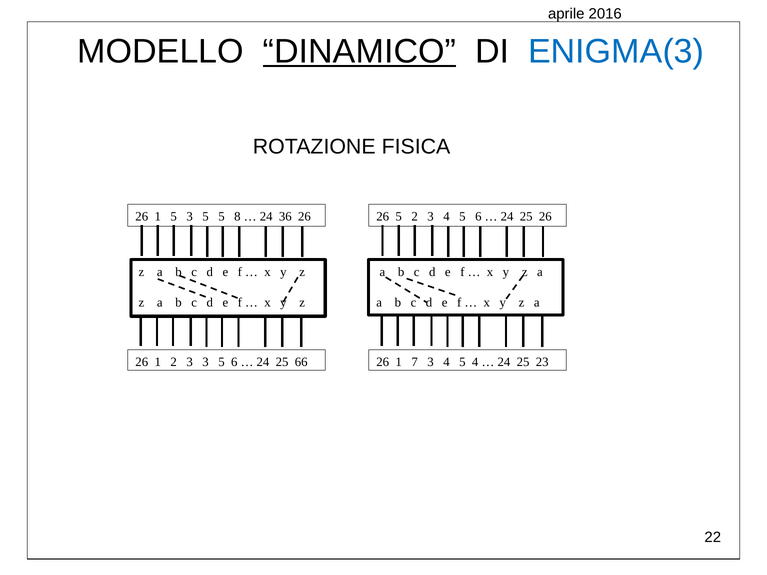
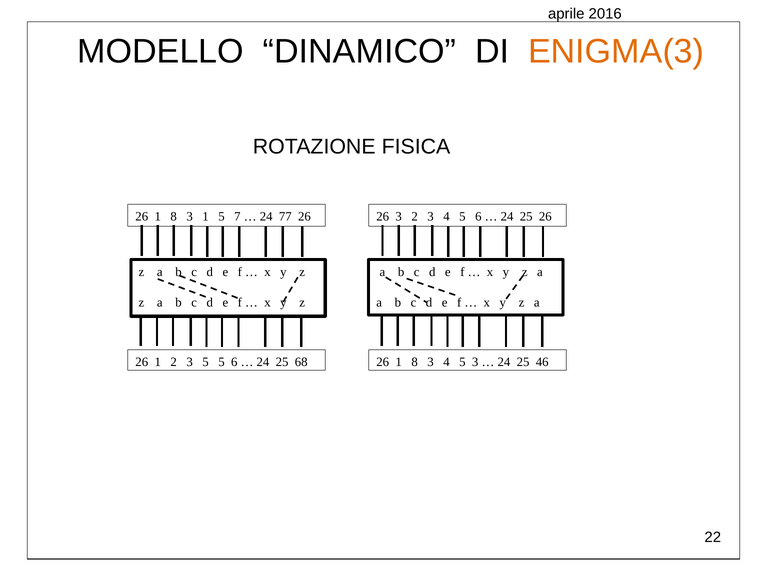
DINAMICO underline: present -> none (359, 52)
ENIGMA(3 colour: blue -> orange (616, 52)
5: 5 -> 8 (174, 217)
5: 5 -> 1 (206, 217)
8: 8 -> 7 (237, 217)
36: 36 -> 77 (285, 217)
26 5: 5 -> 3 (399, 217)
3 3: 3 -> 5 (206, 362)
66: 66 -> 68 (301, 362)
7: 7 -> 8 (415, 362)
5 4: 4 -> 3 (475, 362)
23: 23 -> 46 (542, 362)
